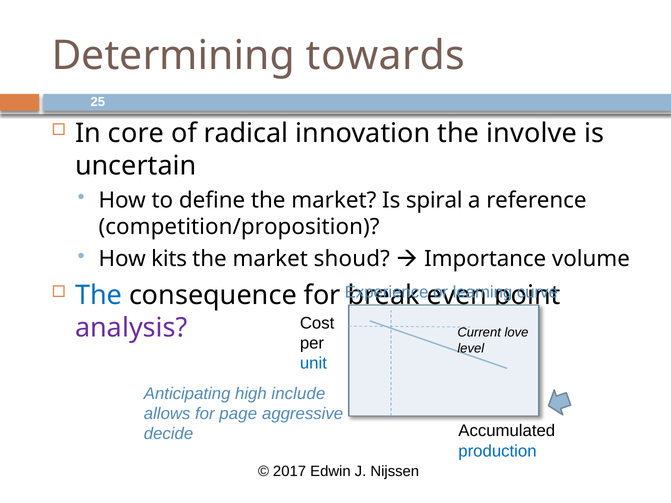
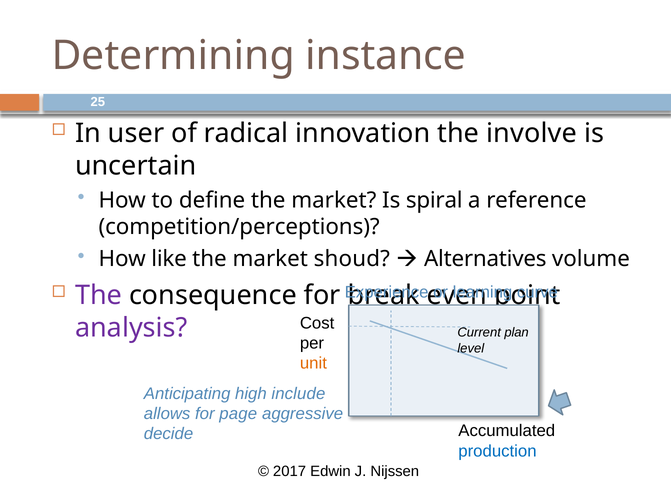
towards: towards -> instance (386, 56)
core: core -> user (136, 133)
competition/proposition: competition/proposition -> competition/perceptions (239, 227)
kits: kits -> like (169, 259)
Importance: Importance -> Alternatives (485, 259)
The colour: blue -> purple (99, 296)
love: love -> plan (517, 333)
unit colour: blue -> orange (313, 364)
